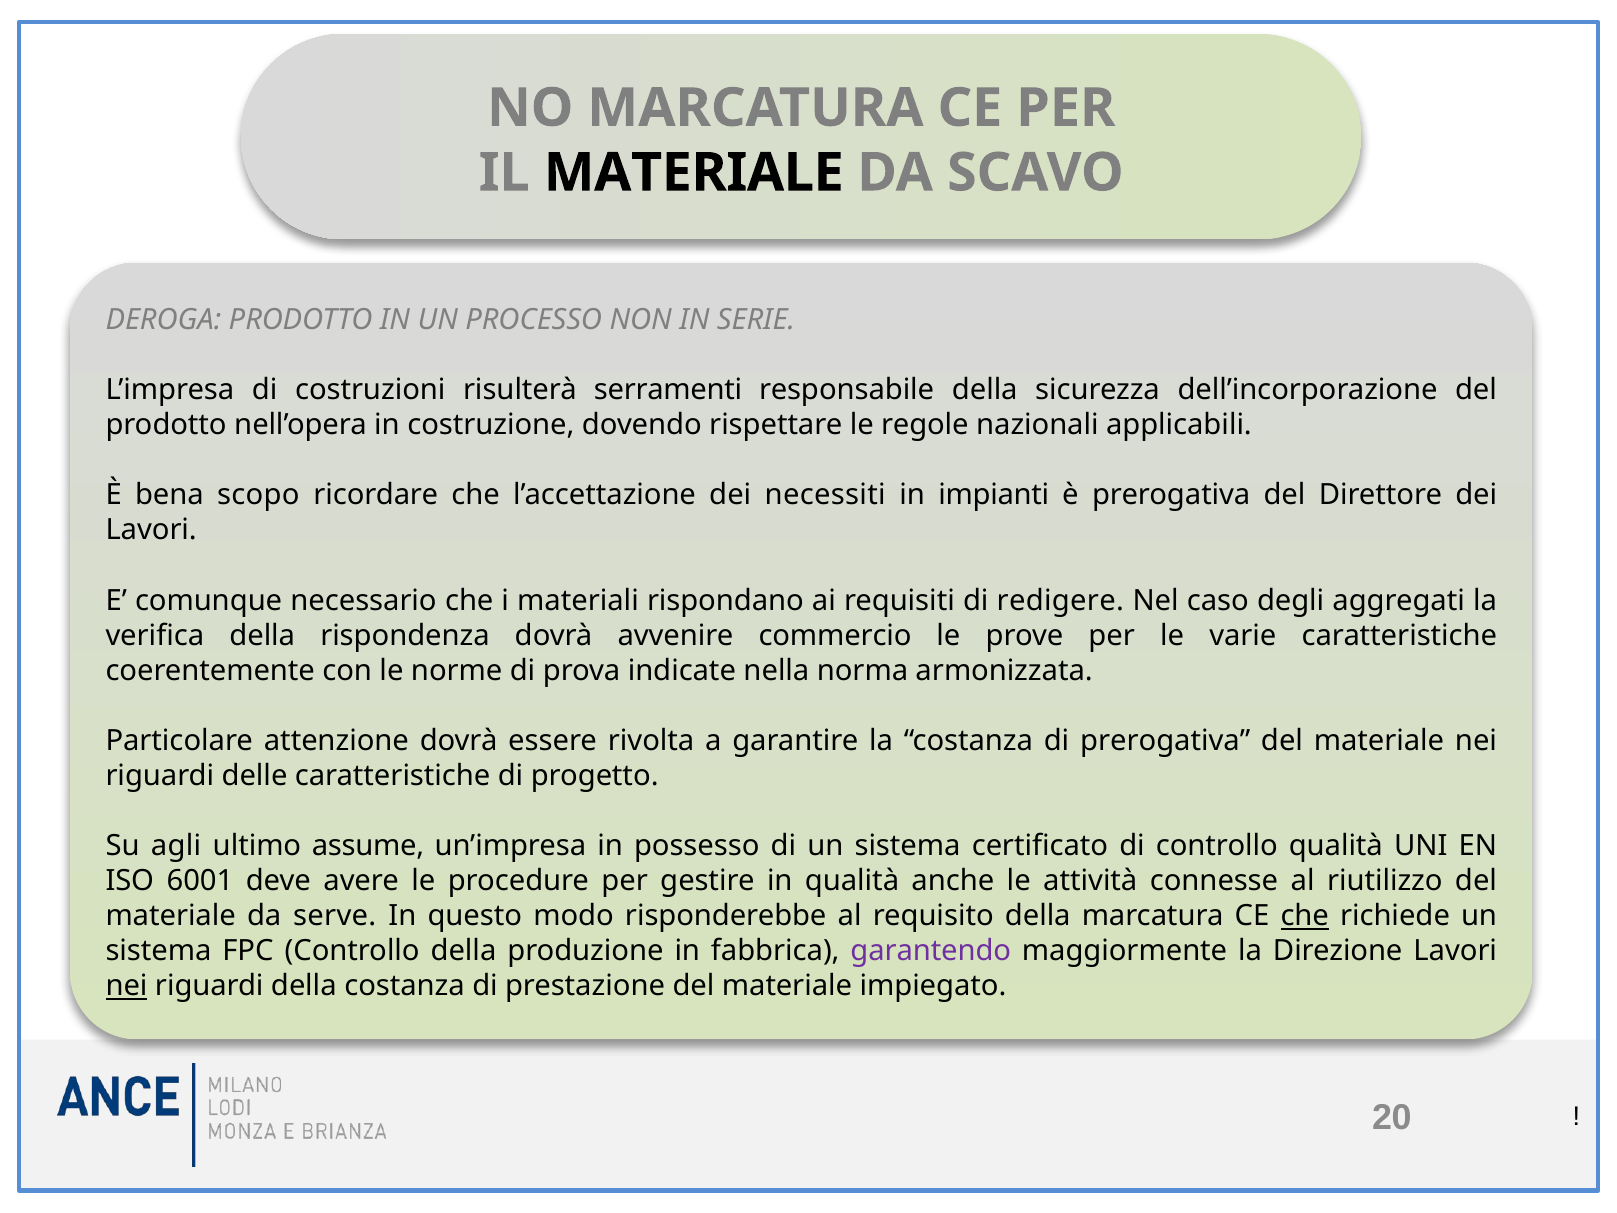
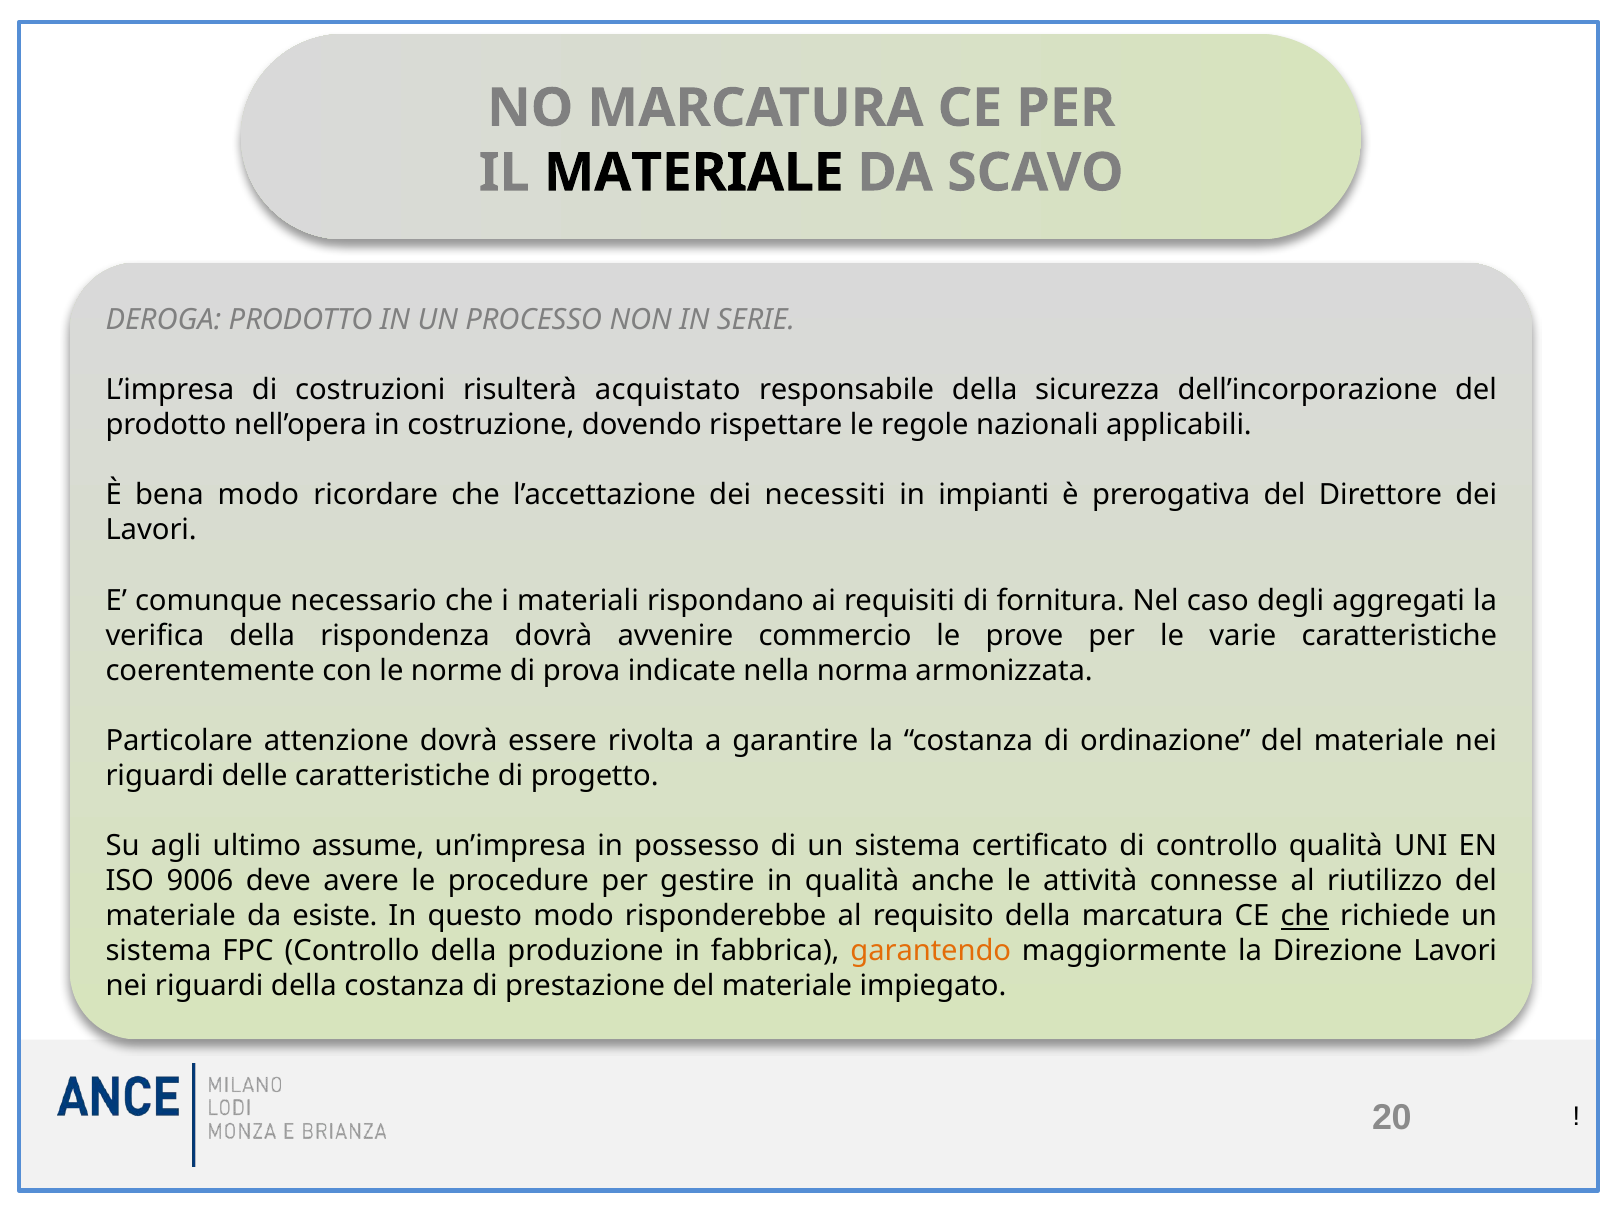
serramenti: serramenti -> acquistato (668, 390)
bena scopo: scopo -> modo (258, 495)
redigere: redigere -> fornitura (1061, 600)
di prerogativa: prerogativa -> ordinazione (1165, 741)
6001: 6001 -> 9006 (200, 881)
serve: serve -> esiste (335, 916)
garantendo colour: purple -> orange (931, 951)
nei underline: present -> none (127, 986)
